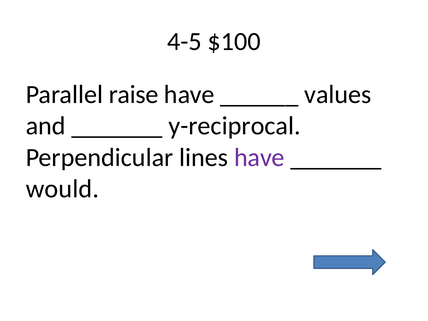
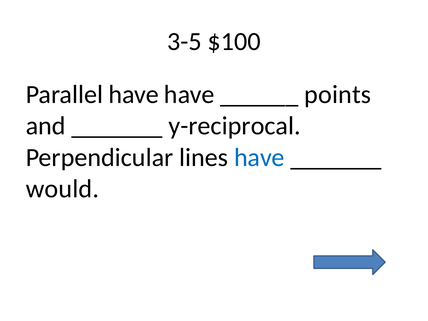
4-5: 4-5 -> 3-5 (184, 41)
Parallel raise: raise -> have (134, 95)
values: values -> points (338, 95)
have colour: purple -> blue (259, 157)
